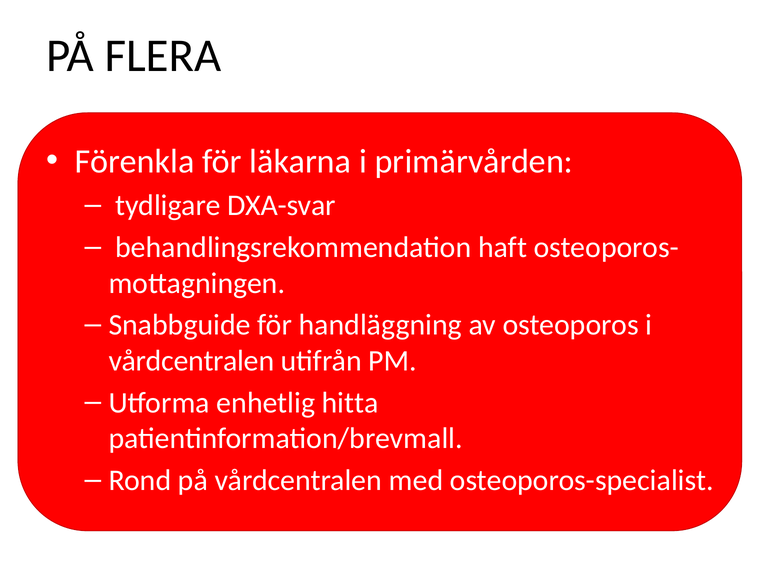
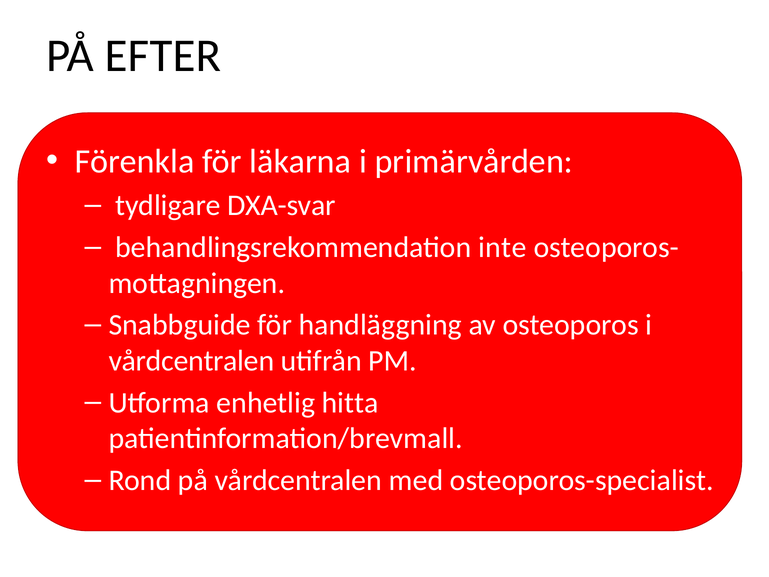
FLERA: FLERA -> EFTER (163, 56)
haft: haft -> inte (502, 247)
